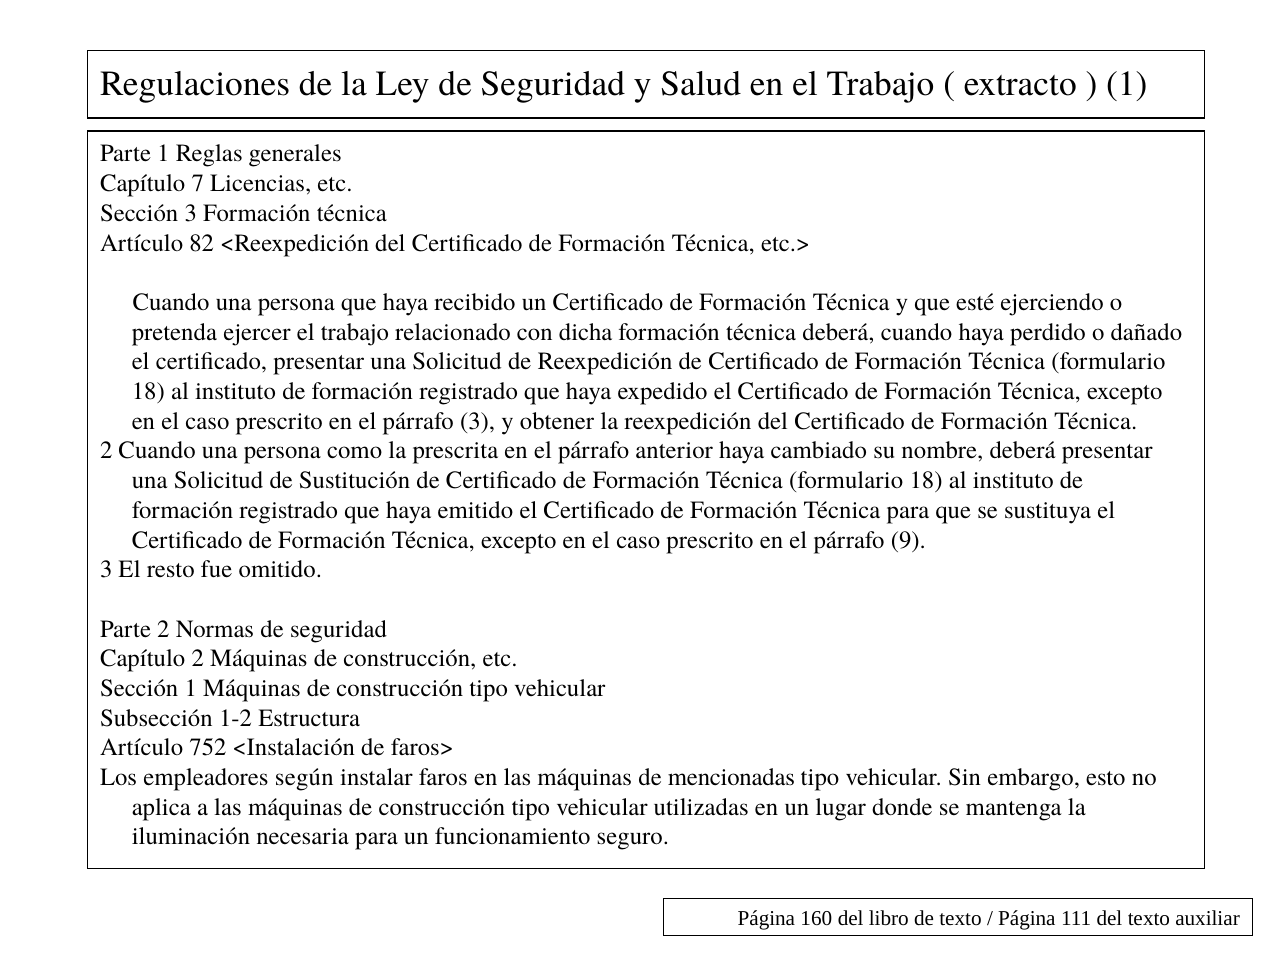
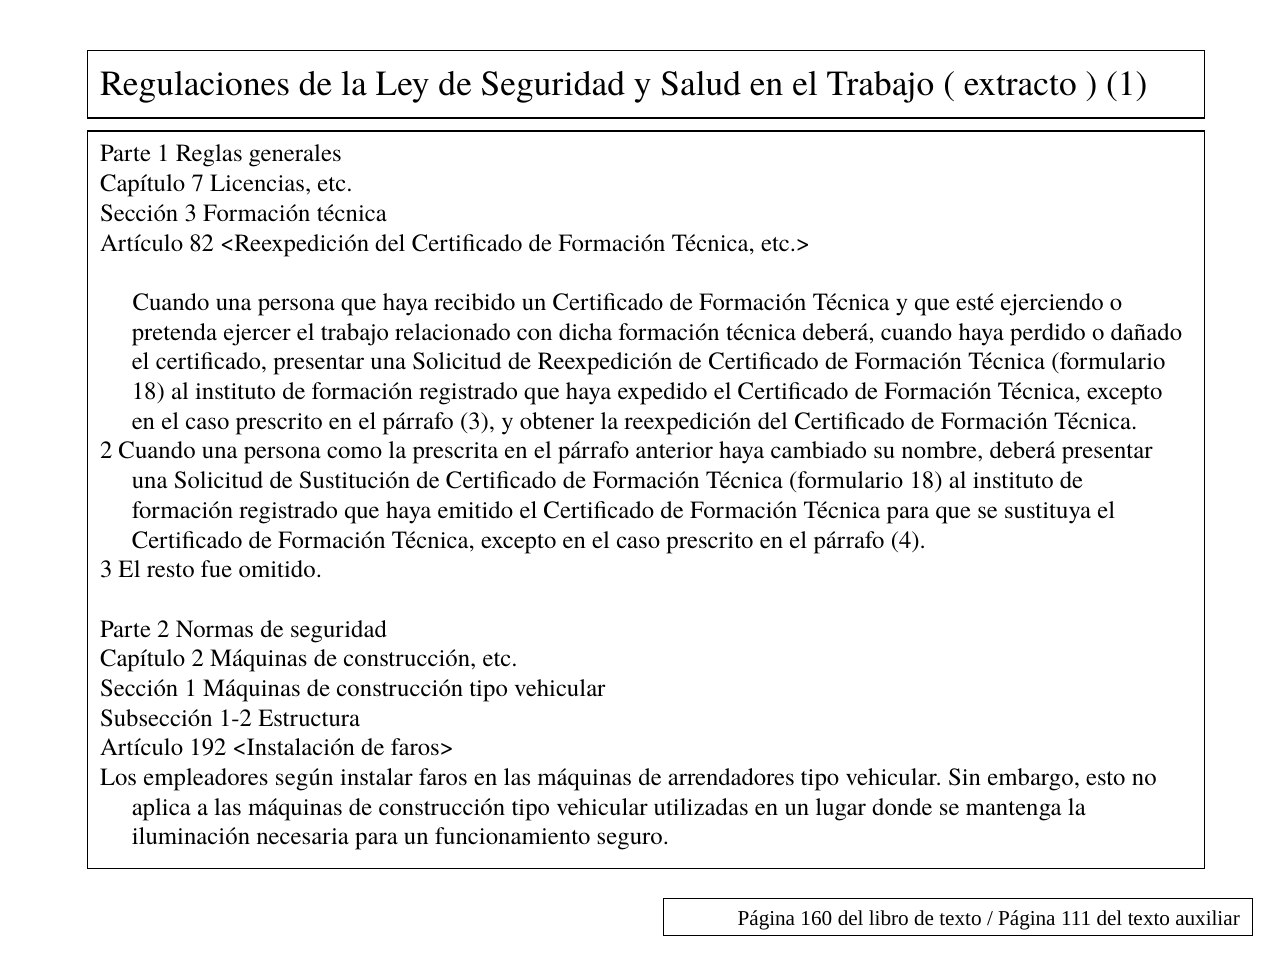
9: 9 -> 4 (908, 540)
752: 752 -> 192 (208, 748)
mencionadas: mencionadas -> arrendadores (731, 778)
